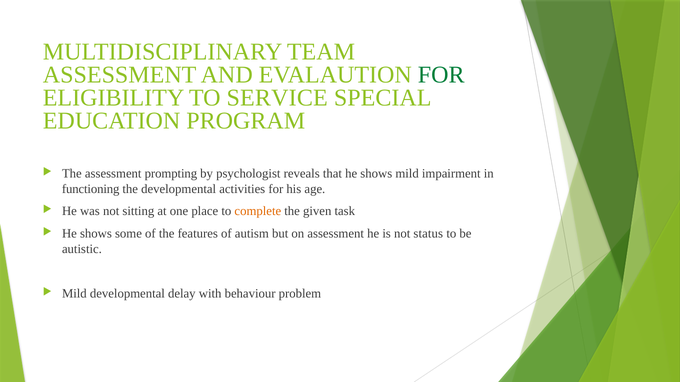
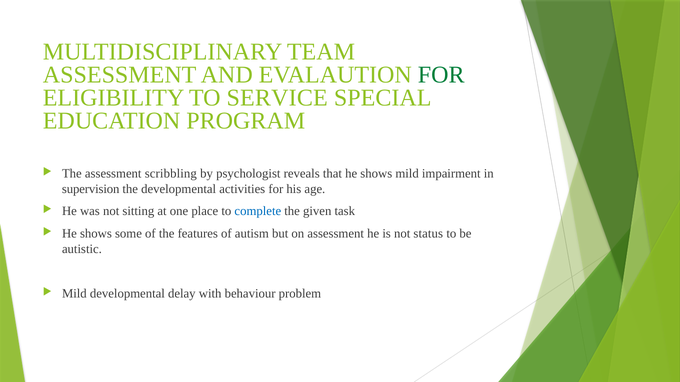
prompting: prompting -> scribbling (171, 174)
functioning: functioning -> supervision (91, 189)
complete colour: orange -> blue (258, 211)
